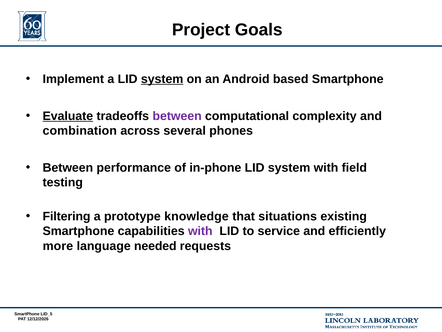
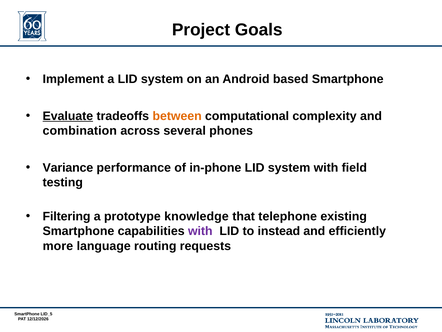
system underline: present -> none (162, 79)
between colour: purple -> orange (177, 116)
Between: Between -> Variance (68, 167)
situations: situations -> telephone (288, 216)
service: service -> instead (279, 231)
needed: needed -> routing (155, 246)
